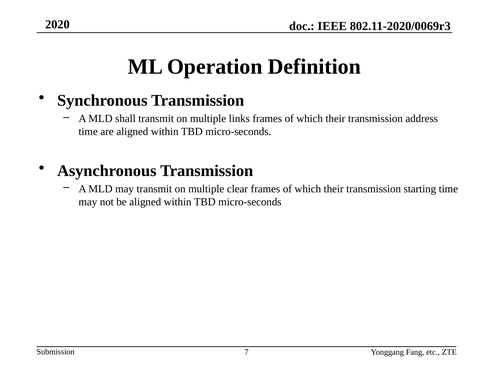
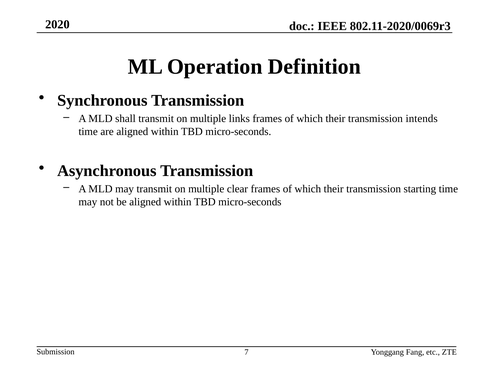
address: address -> intends (422, 119)
